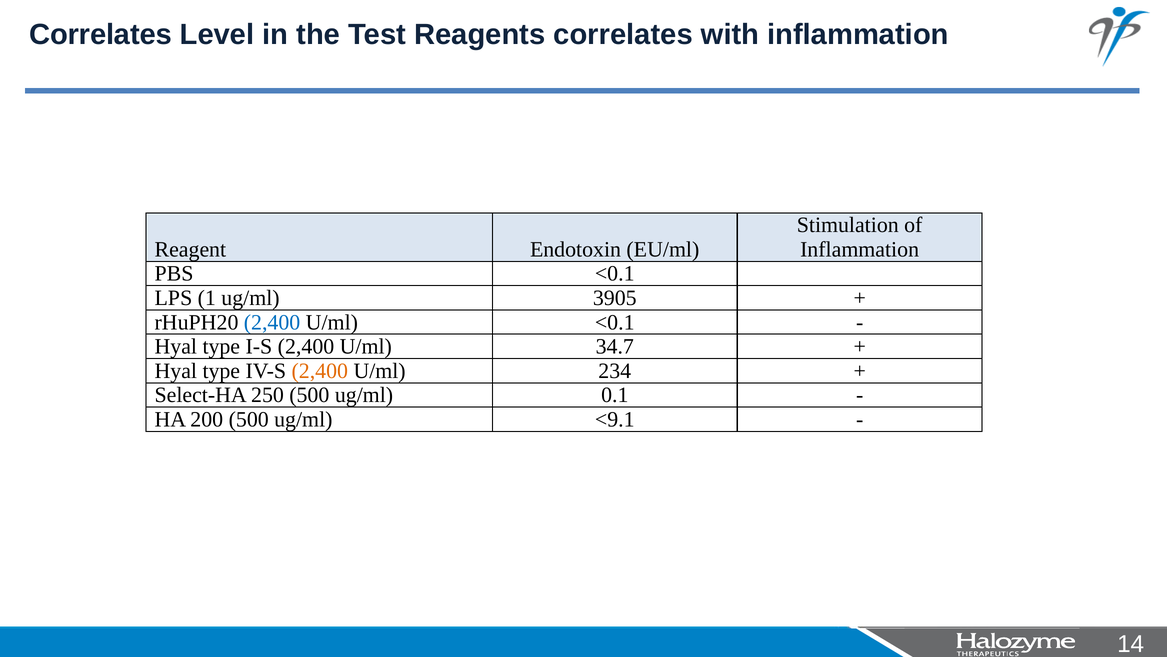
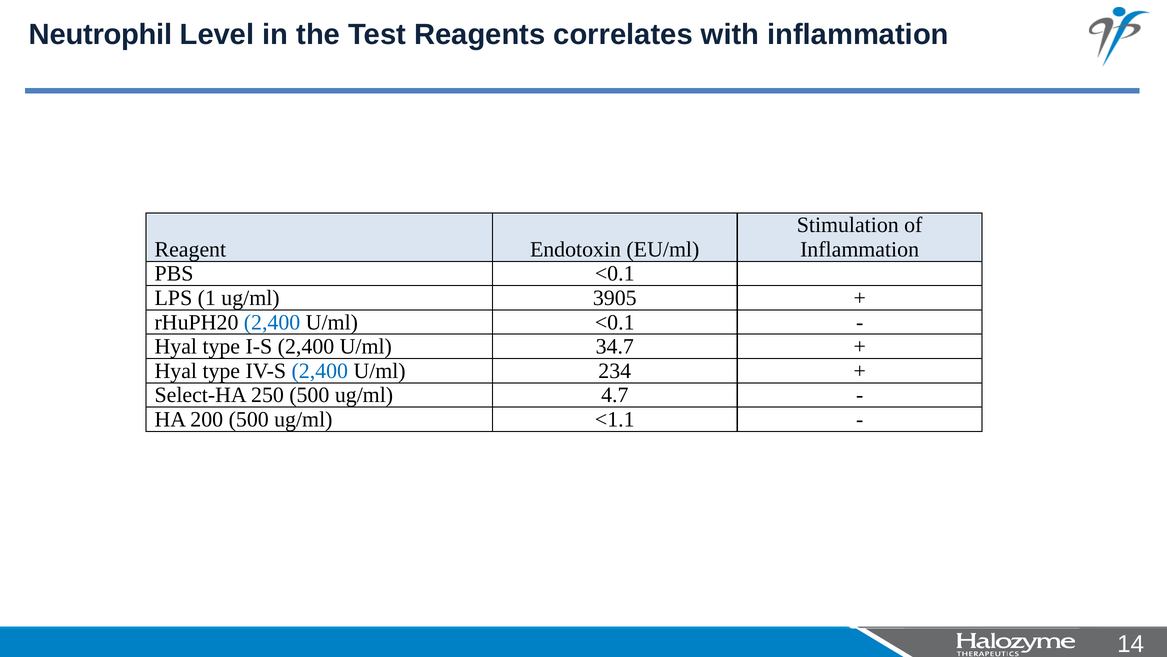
Correlates: Correlates -> Neutrophil (101, 34)
2,400 colour: orange -> blue (320, 371)
0.1: 0.1 -> 4.7 (615, 395)
<9.1: <9.1 -> <1.1 (615, 419)
